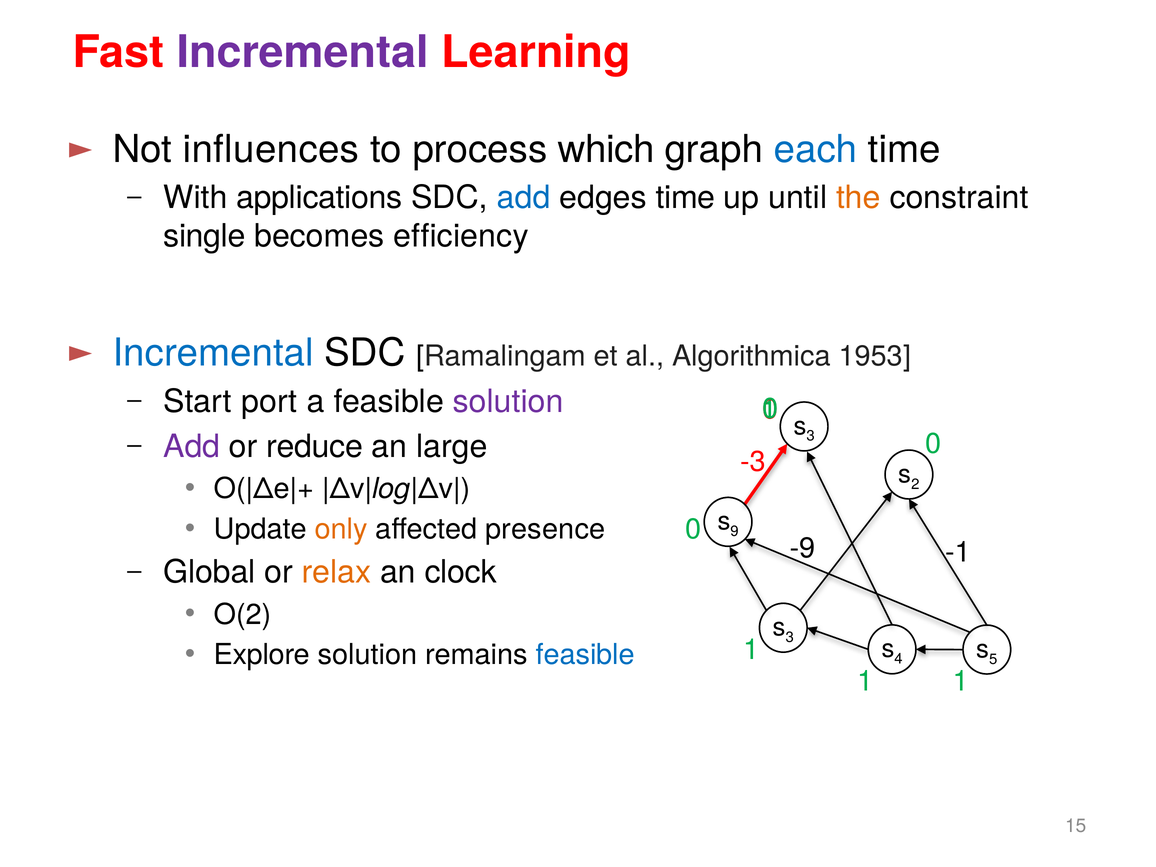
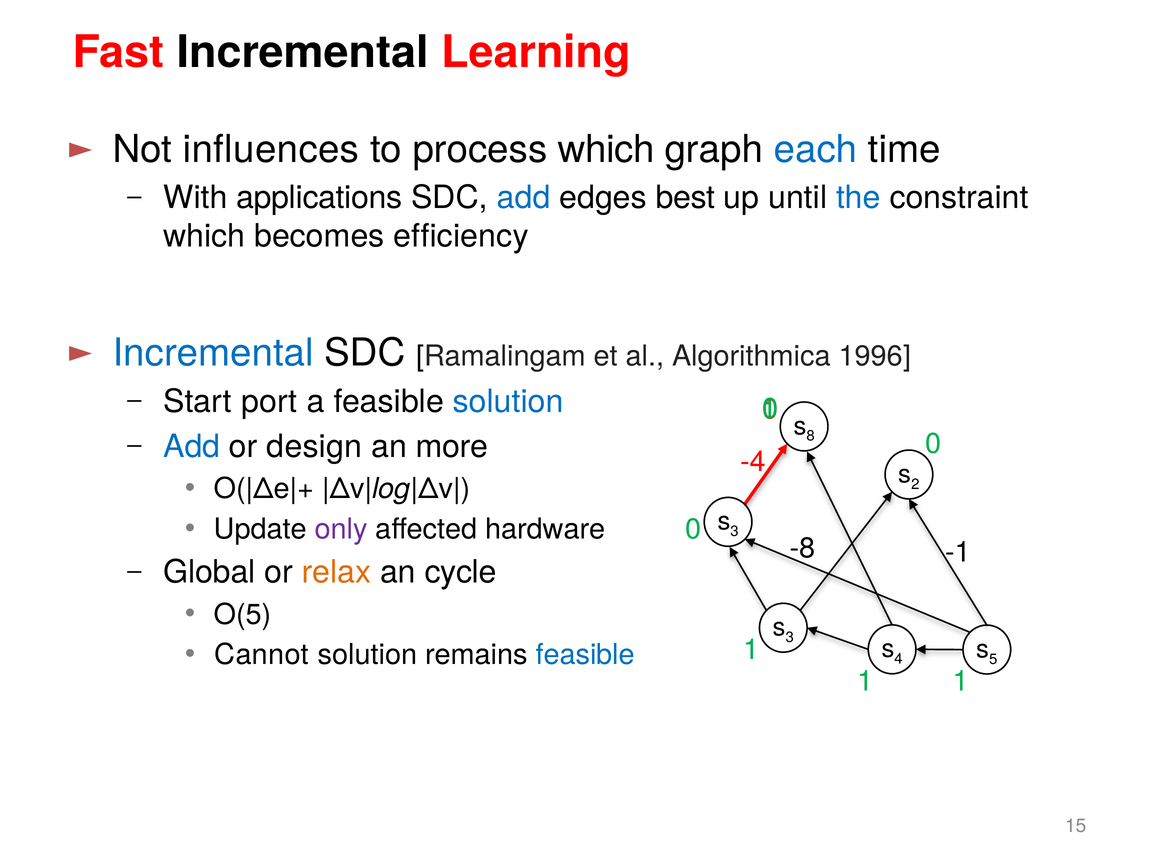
Incremental colour: purple -> black (303, 52)
edges time: time -> best (685, 198)
the colour: orange -> blue (858, 198)
single: single -> which (204, 236)
1953: 1953 -> 1996 (875, 356)
solution colour: purple -> blue (508, 401)
3: 3 -> 8 (811, 436)
Add colour: purple -> blue (192, 446)
reduce: reduce -> design (314, 446)
large: large -> more (452, 446)
-3: -3 -> -4 (753, 462)
9: 9 -> 3 (734, 531)
only colour: orange -> purple (341, 529)
presence: presence -> hardware (545, 529)
-9: -9 -> -8 (802, 548)
clock: clock -> cycle (461, 572)
O(2: O(2 -> O(5 (243, 614)
Explore: Explore -> Cannot (262, 655)
